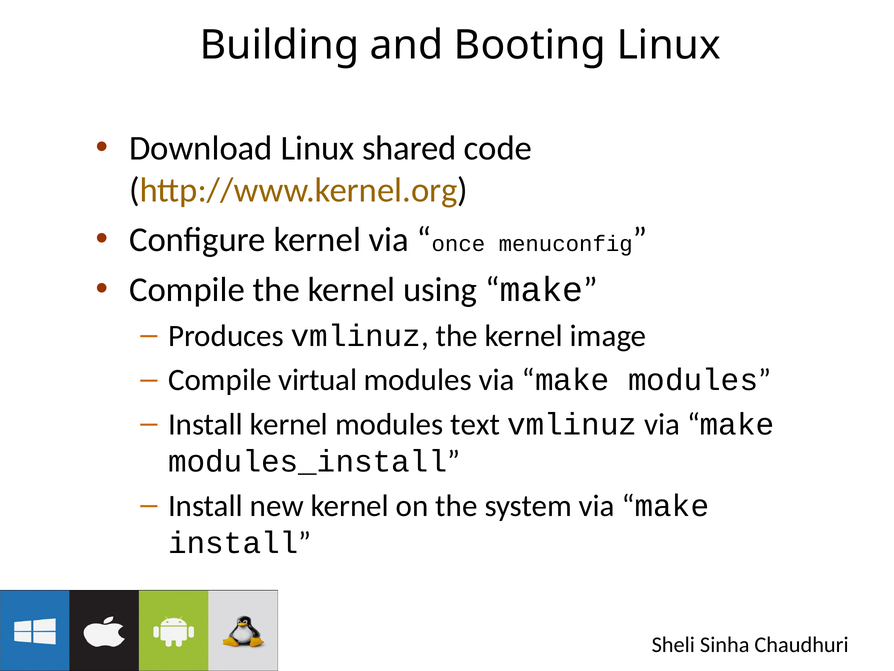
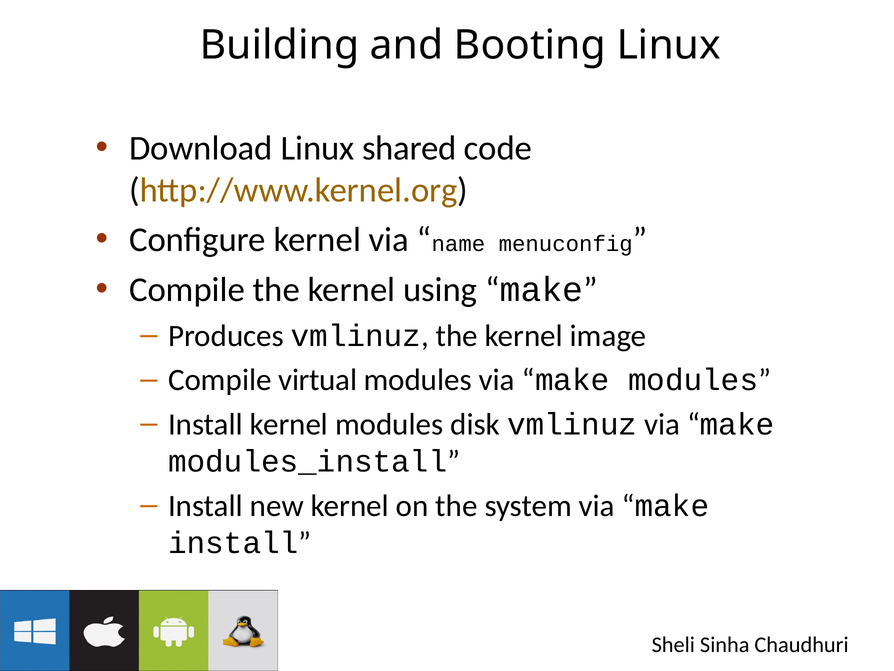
once: once -> name (458, 244)
text: text -> disk (475, 424)
